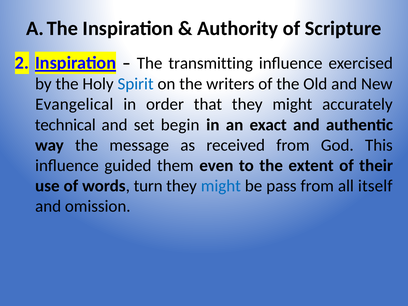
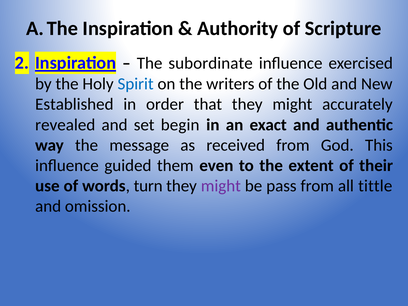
transmitting: transmitting -> subordinate (211, 63)
Evangelical: Evangelical -> Established (74, 104)
technical: technical -> revealed (65, 125)
might colour: blue -> purple (221, 186)
itself: itself -> tittle (375, 186)
